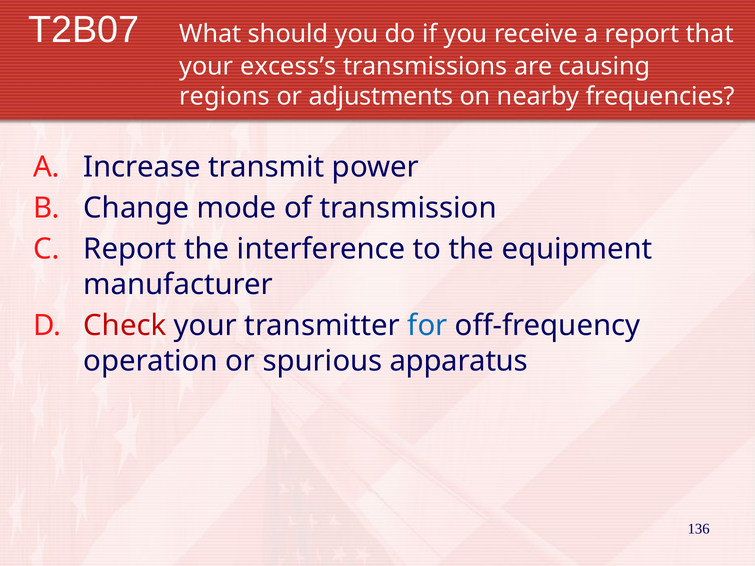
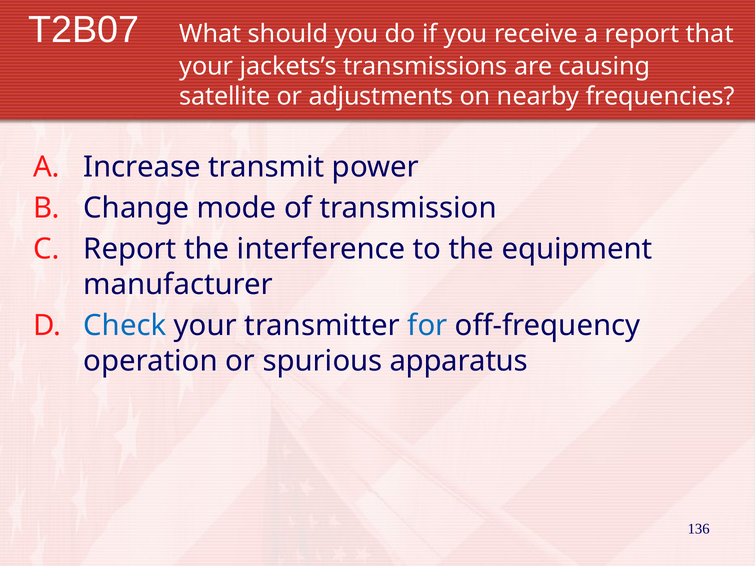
excess’s: excess’s -> jackets’s (288, 66)
regions: regions -> satellite (225, 97)
Check colour: red -> blue (125, 326)
